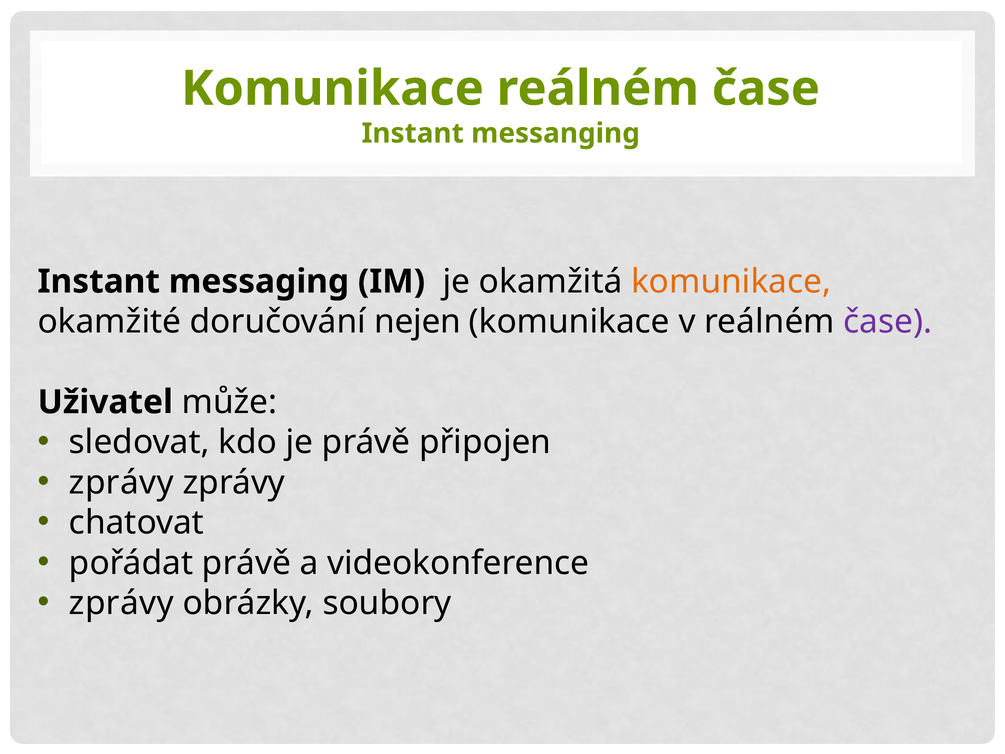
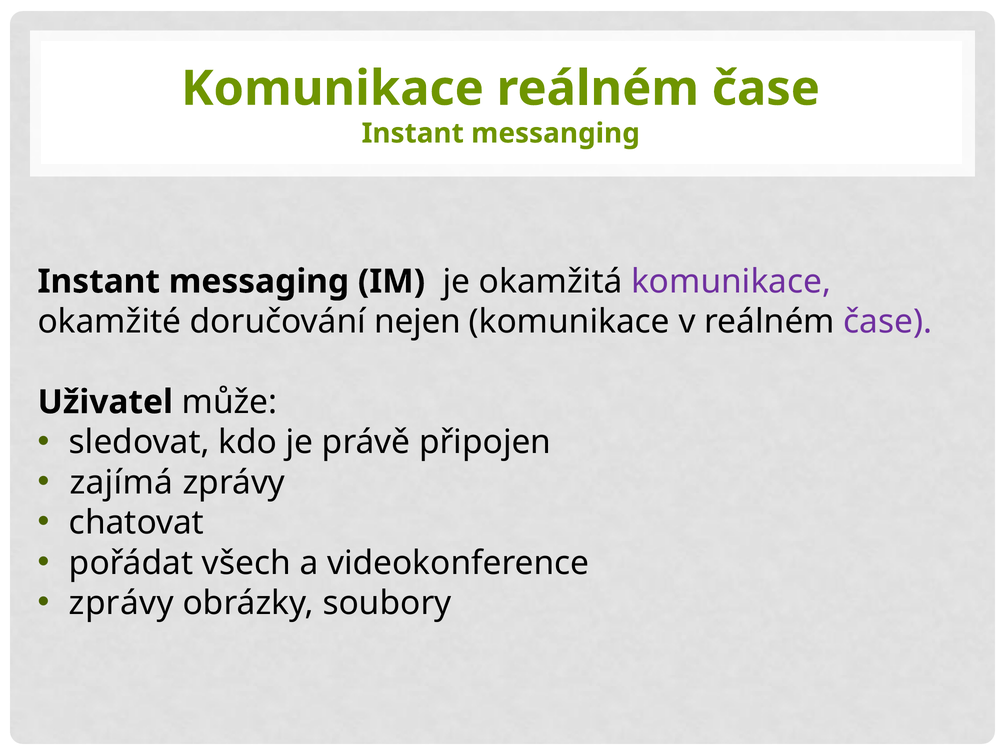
komunikace colour: orange -> purple (731, 281)
zprávy: zprávy -> zajímá (121, 482)
pořádat právě: právě -> všech (246, 563)
